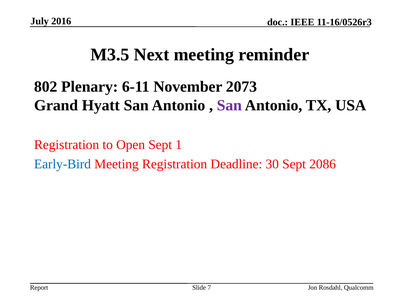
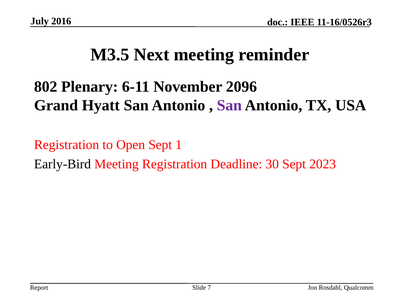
2073: 2073 -> 2096 (241, 87)
Early-Bird colour: blue -> black (63, 164)
2086: 2086 -> 2023 (323, 164)
